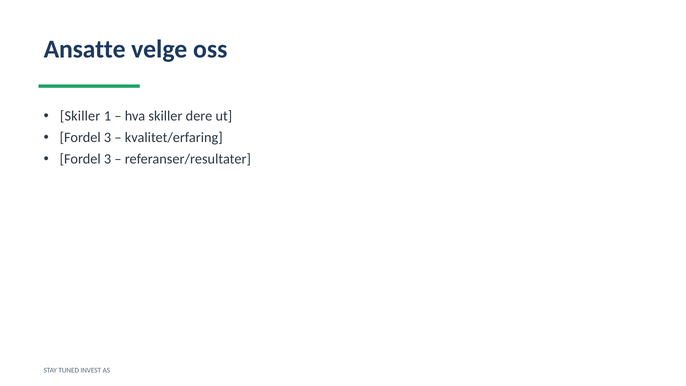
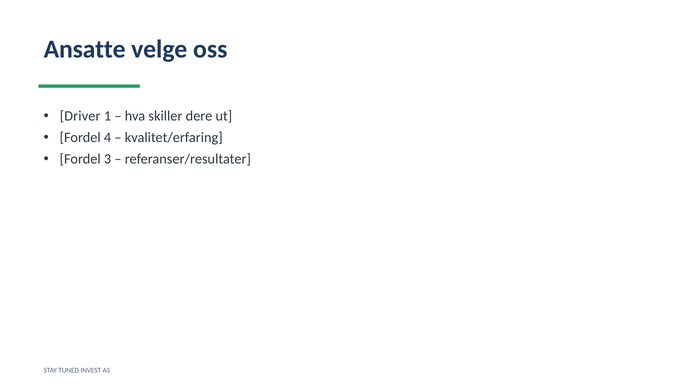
Skiller: Skiller -> Driver (80, 116)
3: 3 -> 4 (108, 138)
